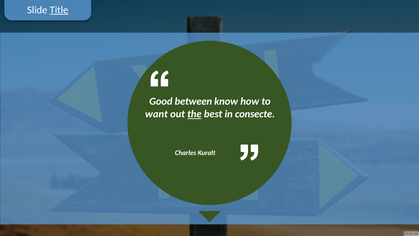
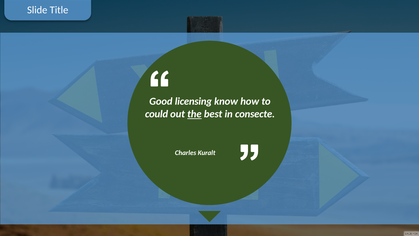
Title underline: present -> none (59, 10)
between: between -> licensing (193, 101)
want: want -> could (157, 114)
